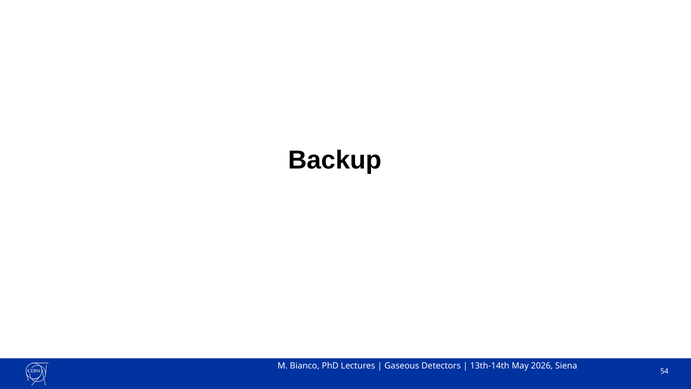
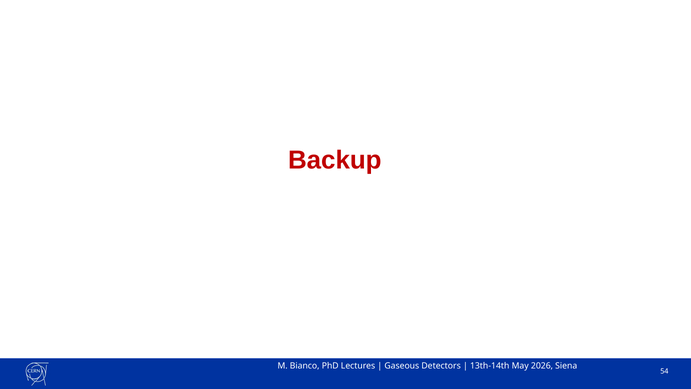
Backup colour: black -> red (335, 160)
